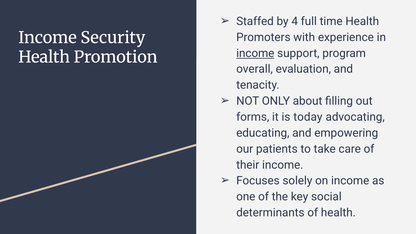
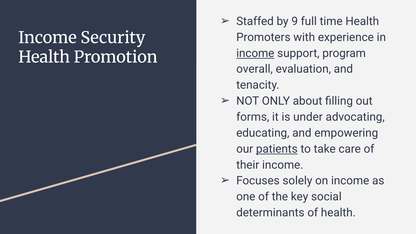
4: 4 -> 9 (295, 21)
today: today -> under (308, 117)
patients underline: none -> present (277, 149)
